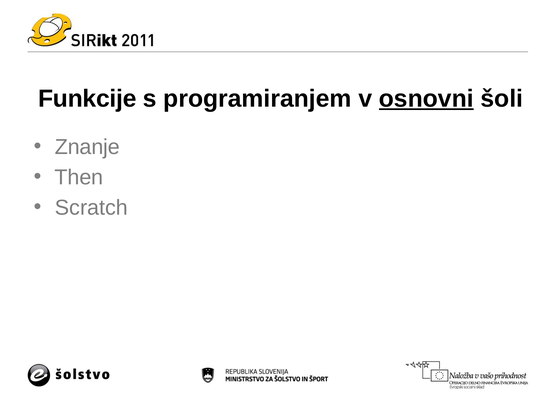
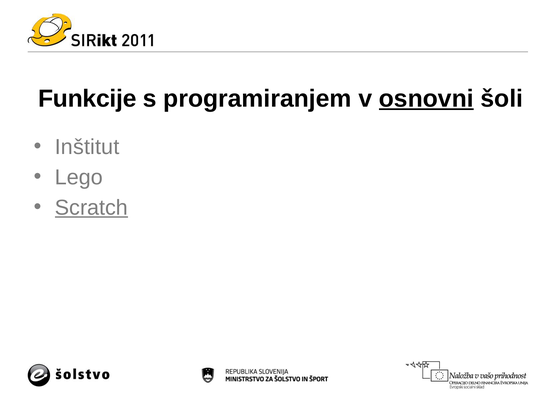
Znanje: Znanje -> Inštitut (87, 147)
Then: Then -> Lego (79, 177)
Scratch underline: none -> present (91, 208)
